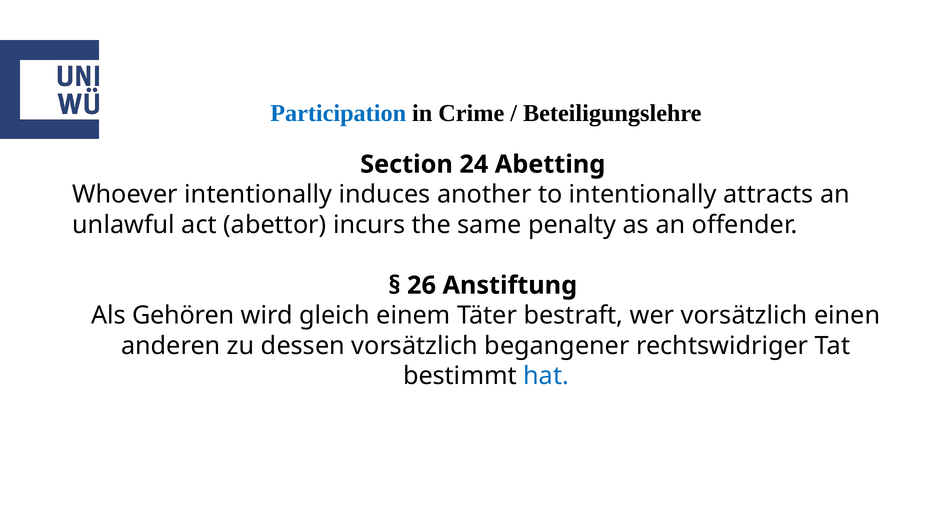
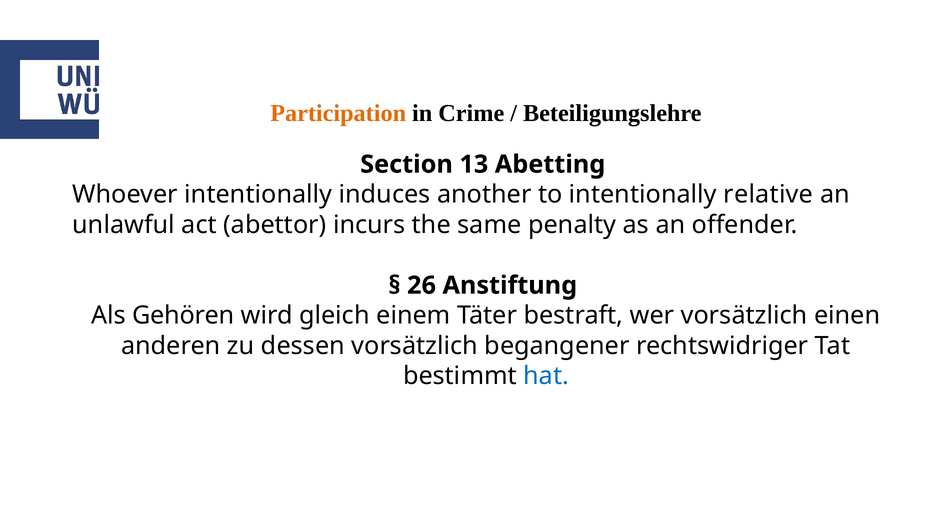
Participation colour: blue -> orange (338, 114)
24: 24 -> 13 (474, 164)
attracts: attracts -> relative (768, 195)
